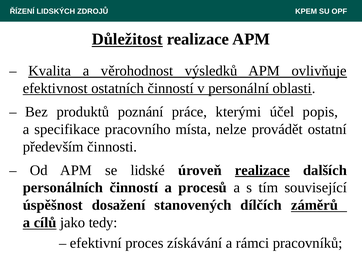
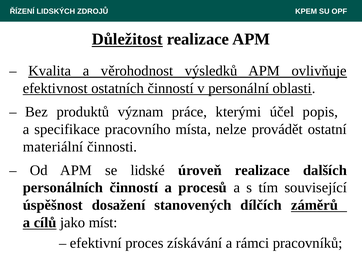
poznání: poznání -> význam (141, 112)
především: především -> materiální (53, 147)
realizace underline: present -> none (262, 171)
tedy: tedy -> míst (103, 223)
